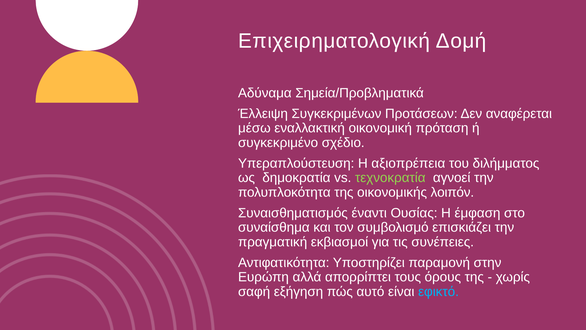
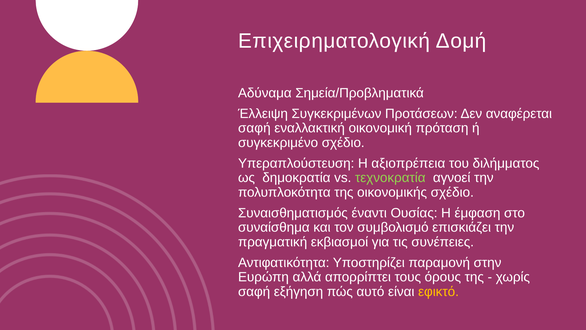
μέσω: μέσω -> σαφή (254, 128)
οικονομικής λοιπόν: λοιπόν -> σχέδιο (452, 192)
εφικτό colour: light blue -> yellow (439, 291)
